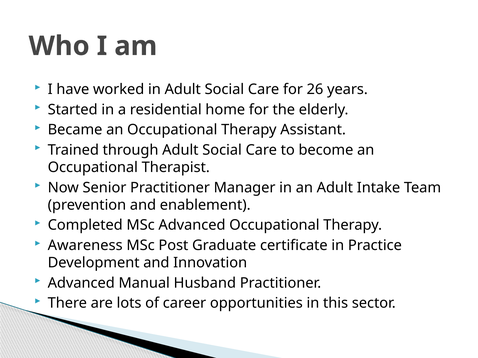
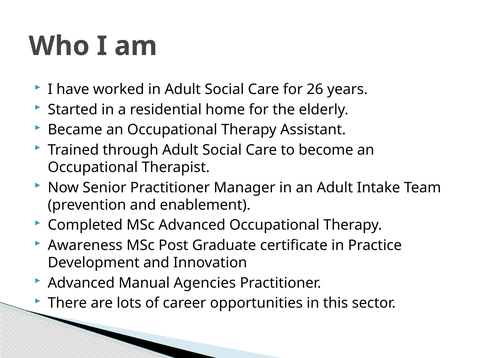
Husband: Husband -> Agencies (205, 283)
